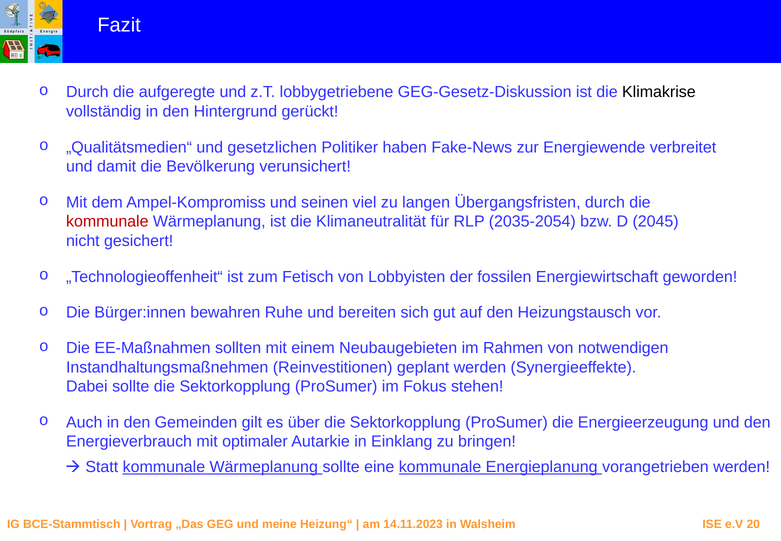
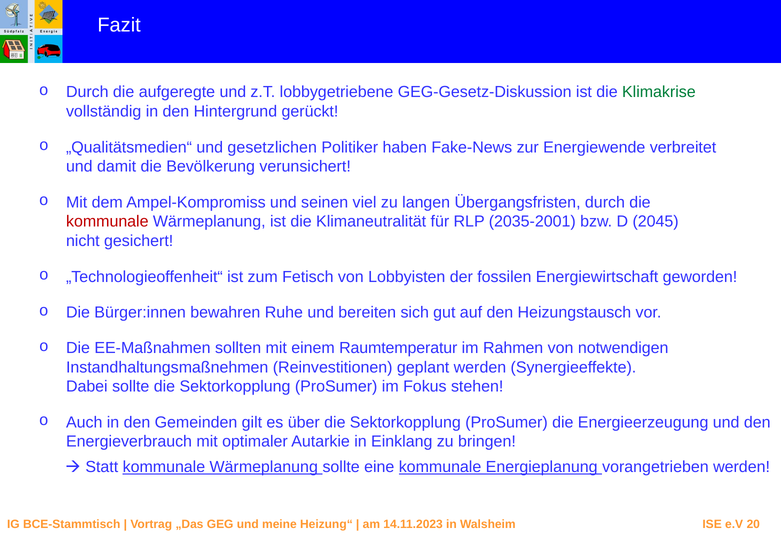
Klimakrise colour: black -> green (659, 92)
2035-2054: 2035-2054 -> 2035-2001 (532, 221)
Neubaugebieten: Neubaugebieten -> Raumtemperatur (398, 348)
